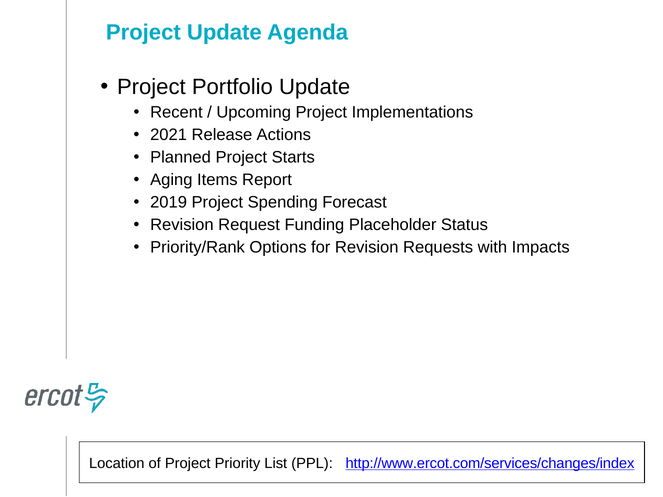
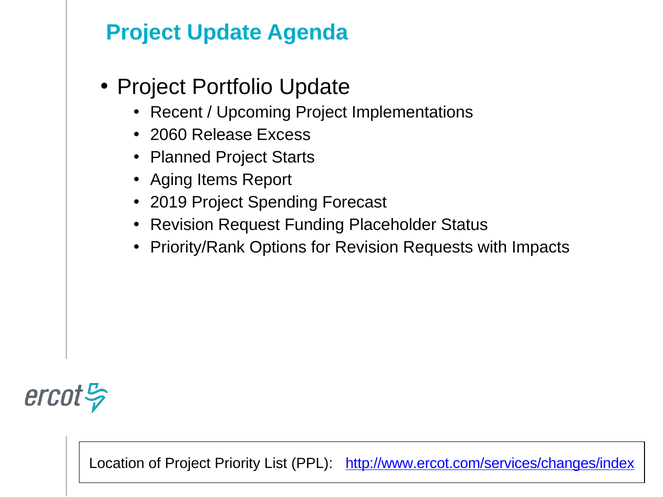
2021: 2021 -> 2060 (169, 135)
Actions: Actions -> Excess (284, 135)
